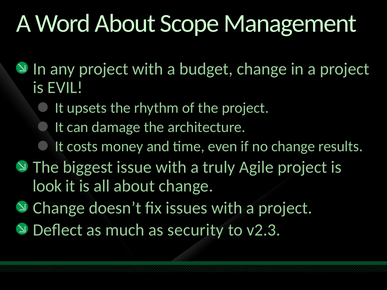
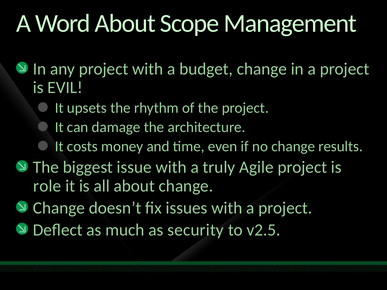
look: look -> role (47, 186)
v2.3: v2.3 -> v2.5 (264, 230)
